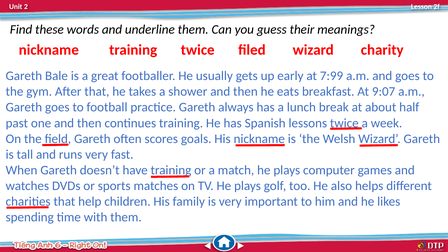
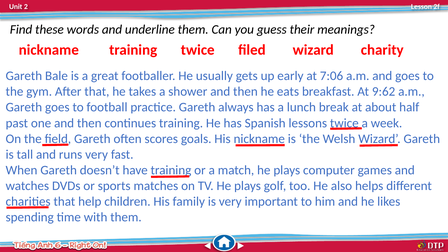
7:99: 7:99 -> 7:06 (332, 76)
9:07: 9:07 -> 9:62 (384, 92)
